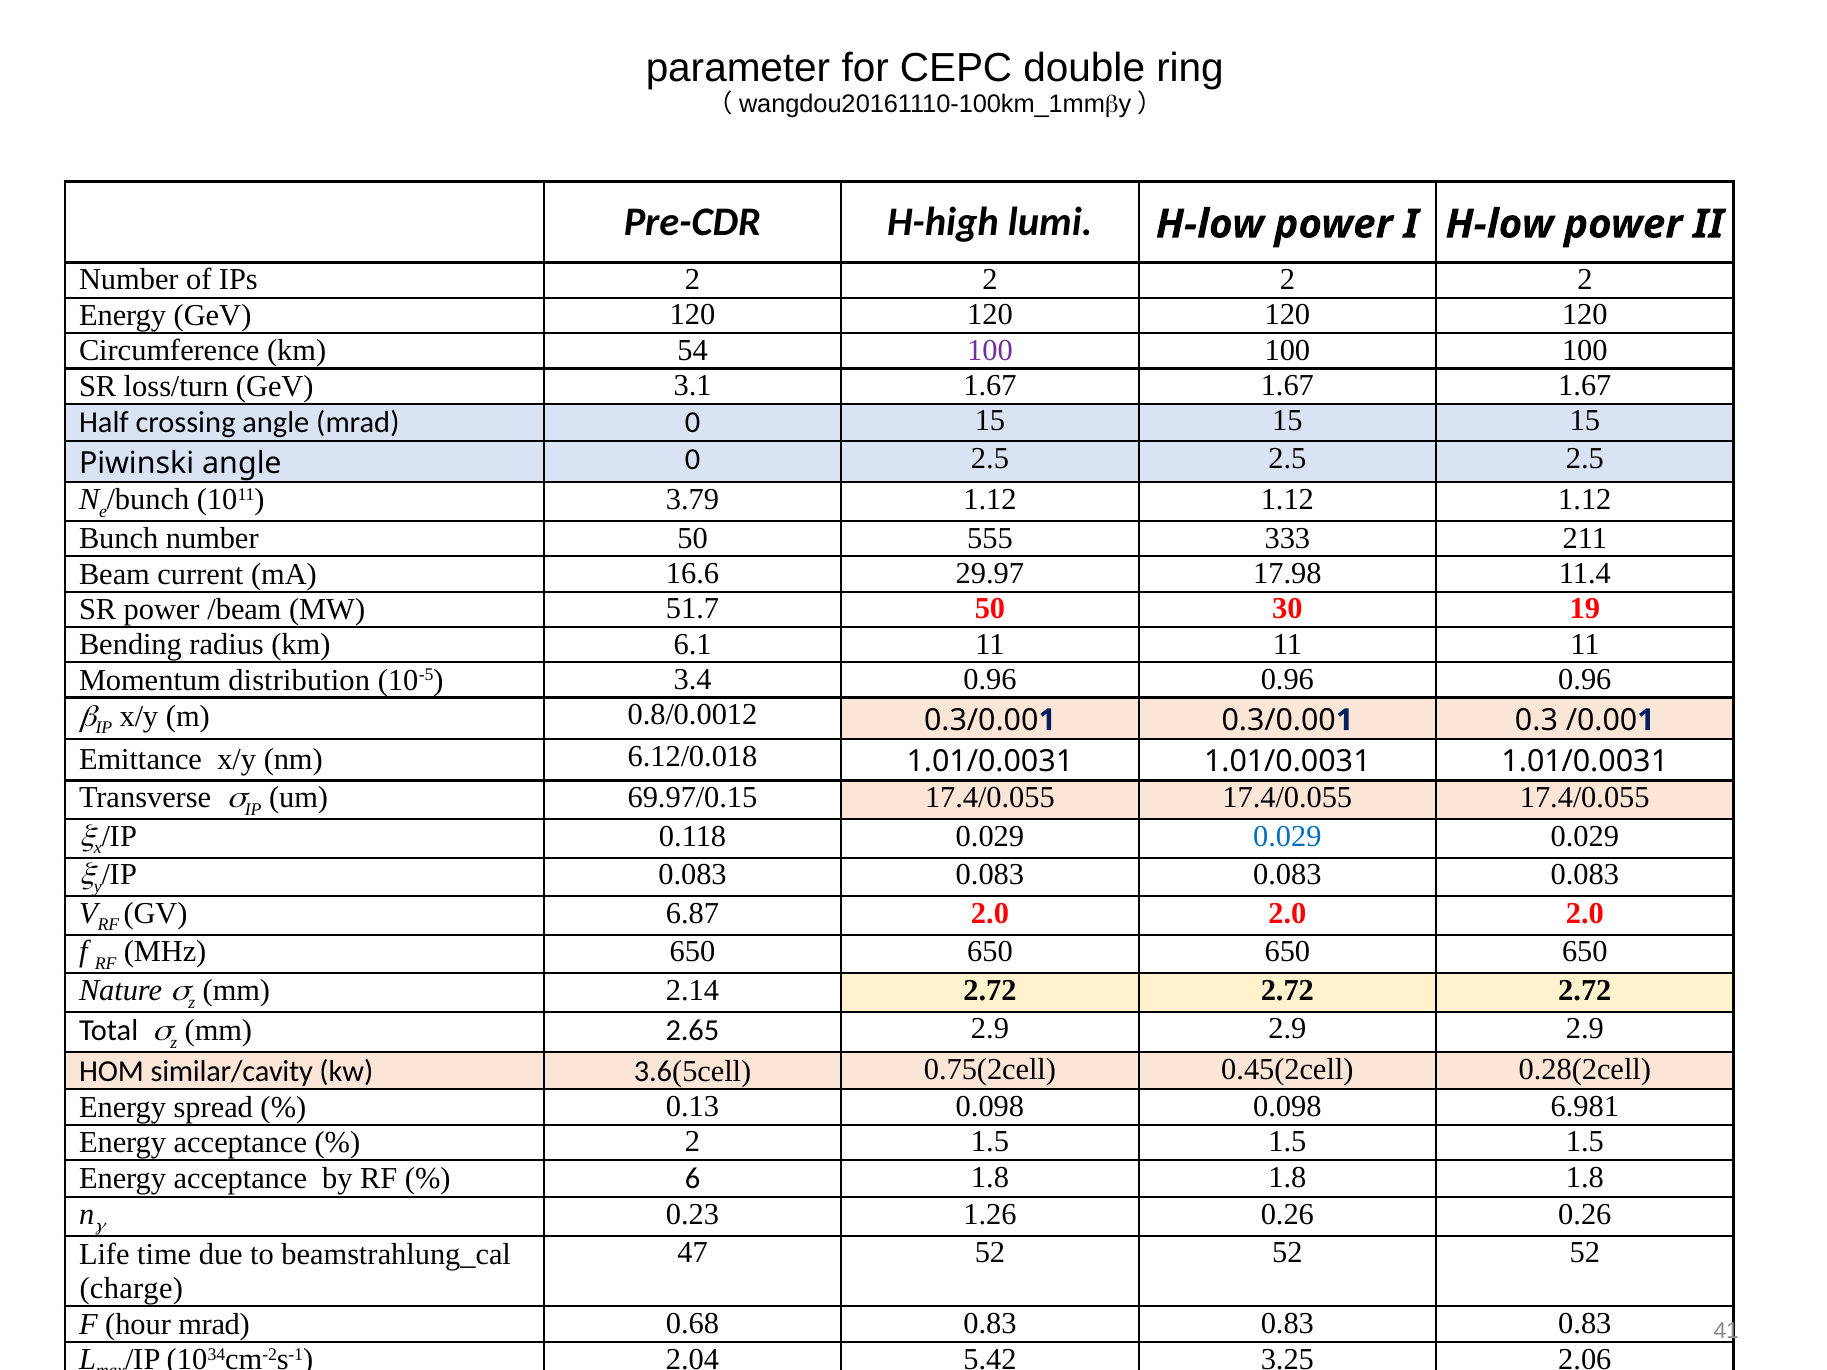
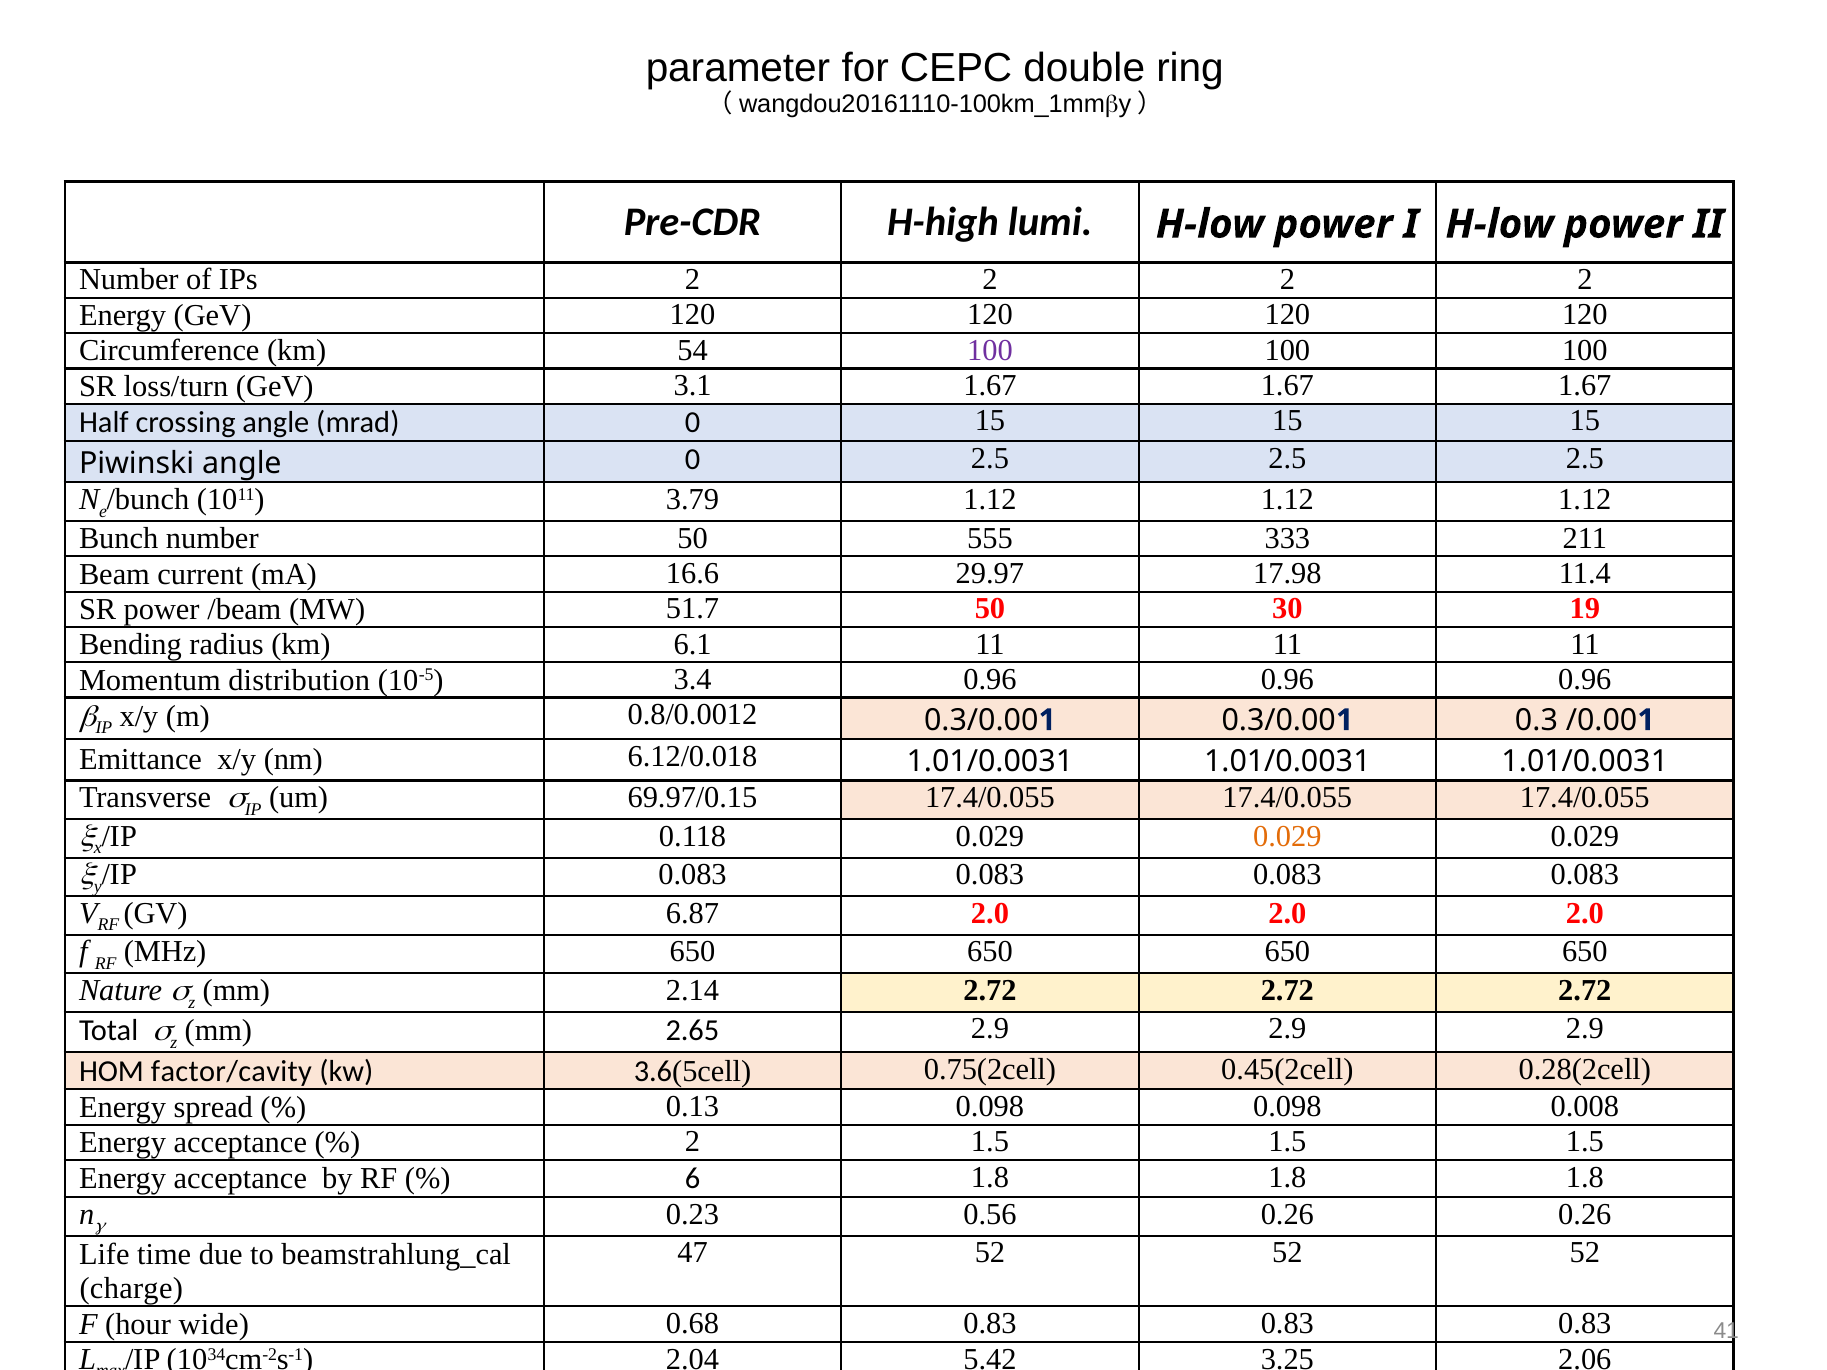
0.029 colour: blue -> orange (1287, 836)
similar/cavity: similar/cavity -> factor/cavity (231, 1071)
6.981: 6.981 -> 0.008 (1585, 1107)
1.26: 1.26 -> 0.56 (990, 1214)
hour mrad: mrad -> wide (214, 1325)
